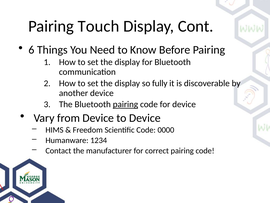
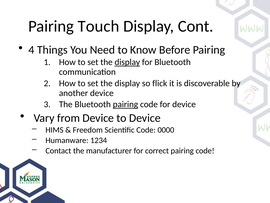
6: 6 -> 4 (32, 50)
display underline: none -> present (127, 62)
fully: fully -> flick (160, 83)
